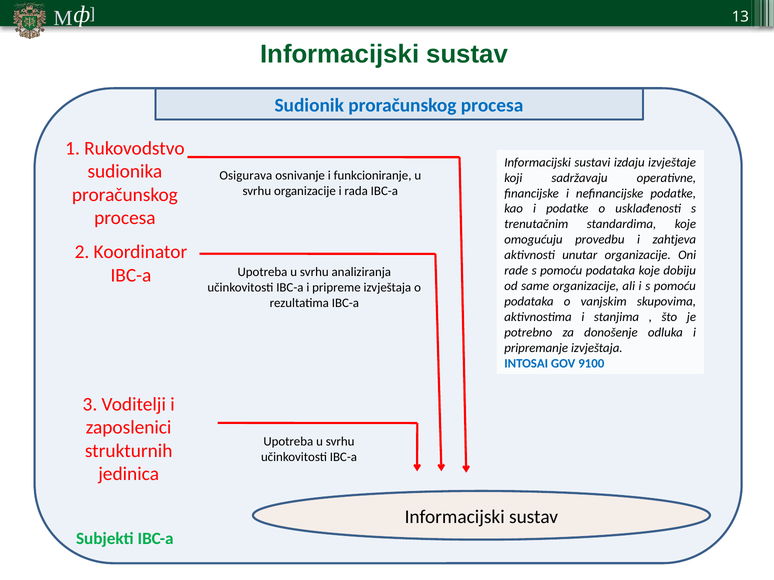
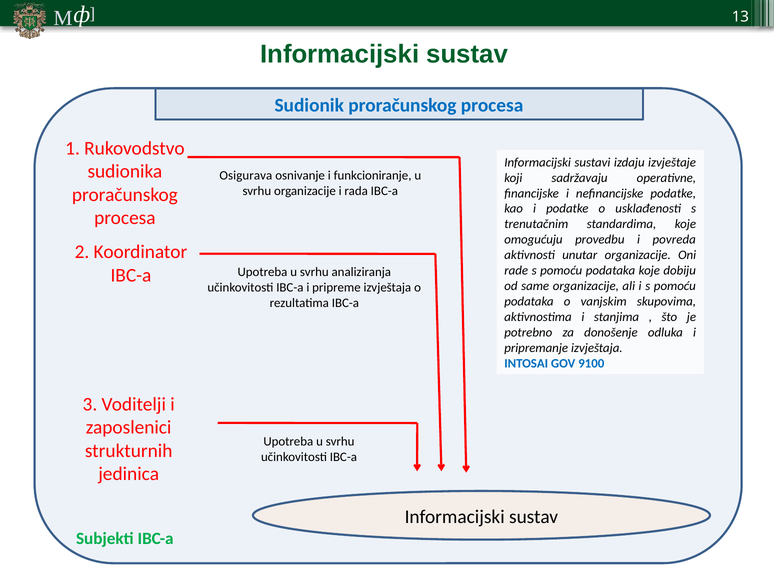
zahtjeva: zahtjeva -> povreda (674, 240)
